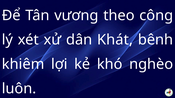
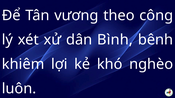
Khát: Khát -> Bình (115, 40)
